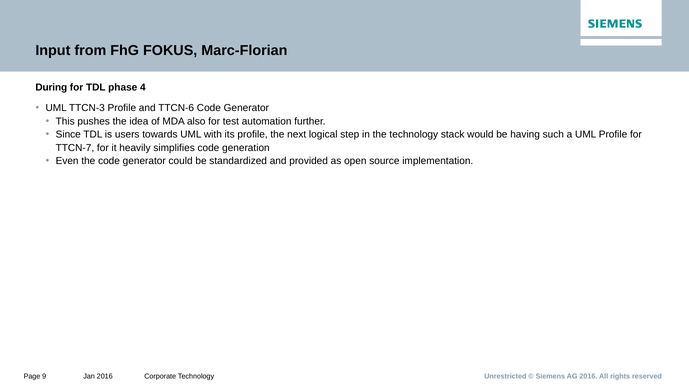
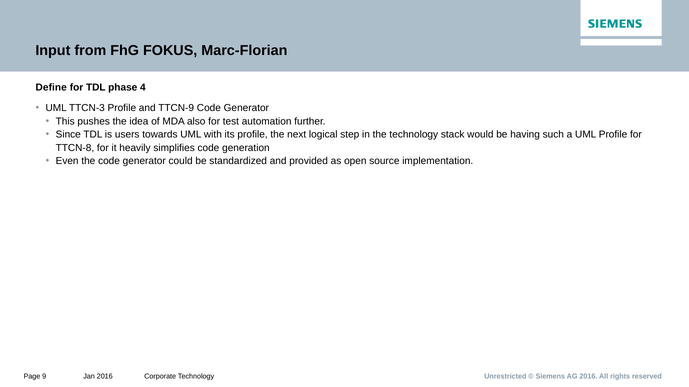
During: During -> Define (51, 88)
TTCN-6: TTCN-6 -> TTCN-9 (176, 108)
TTCN-7: TTCN-7 -> TTCN-8 (75, 148)
